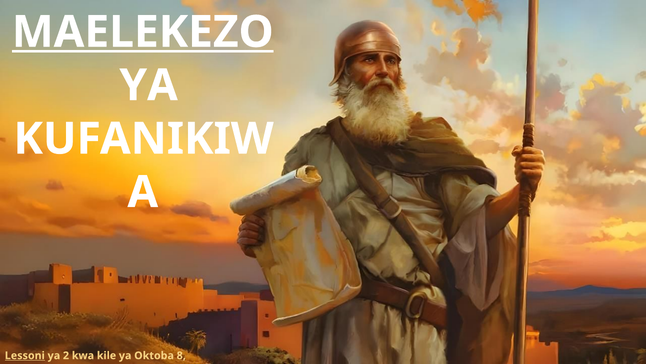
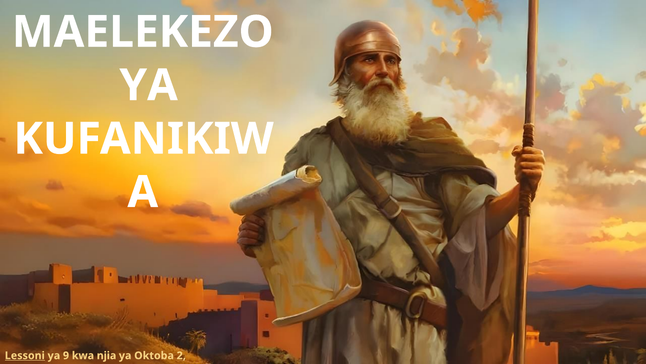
MAELEKEZO underline: present -> none (143, 32)
2: 2 -> 9 (66, 355)
kile: kile -> njia (107, 355)
8: 8 -> 2 (181, 355)
